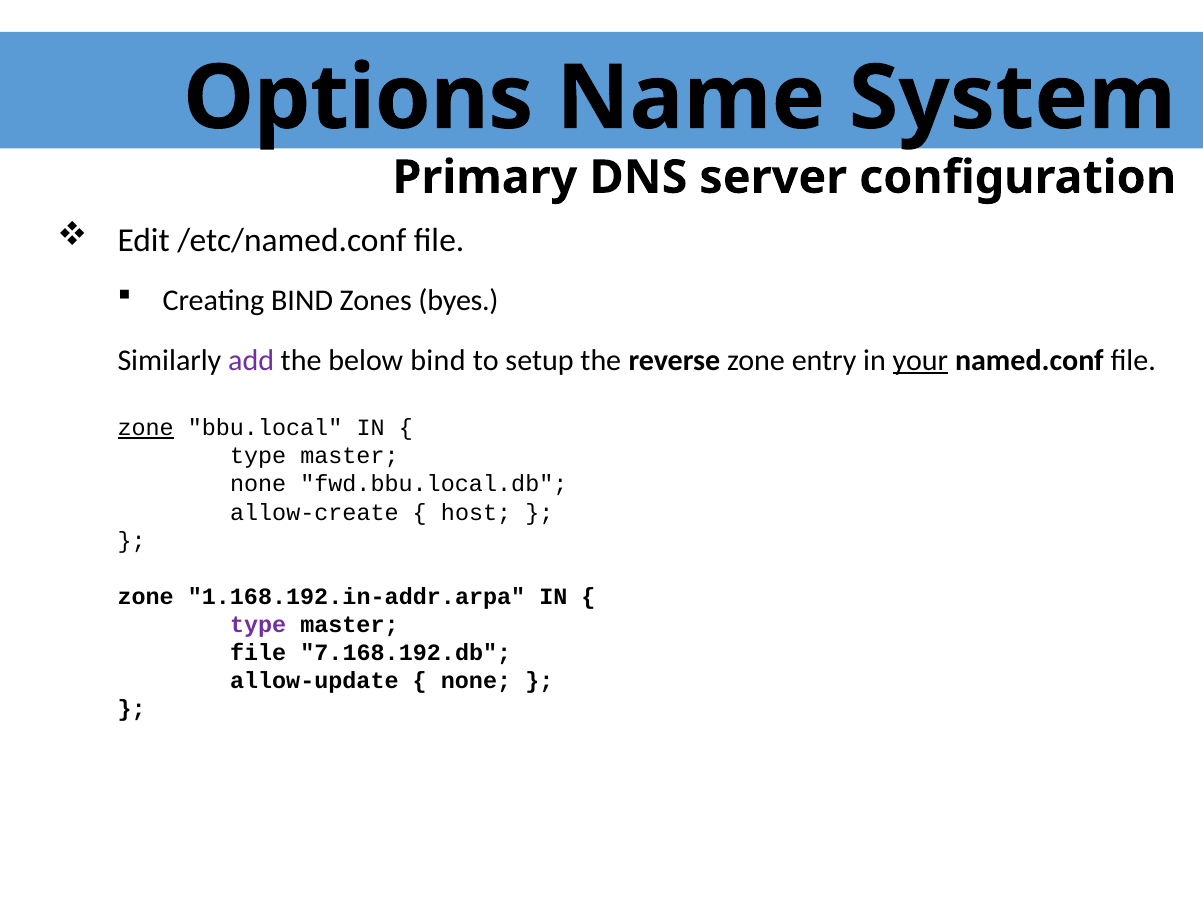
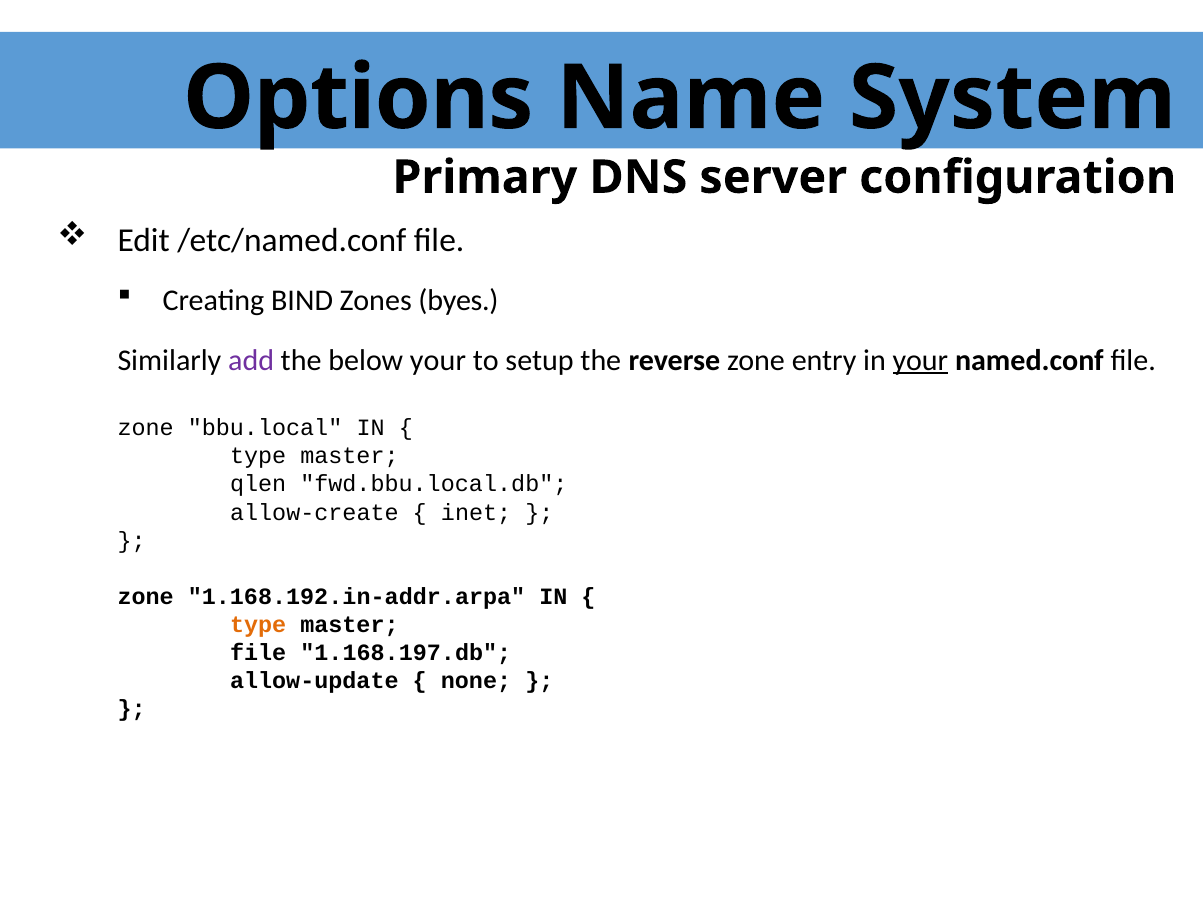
below bind: bind -> your (438, 360)
zone underline: present -> none (146, 428)
none: none -> qlen (258, 484)
host: host -> inet (476, 512)
type colour: purple -> orange (258, 625)
7.168.192.db: 7.168.192.db -> 1.168.197.db (406, 653)
